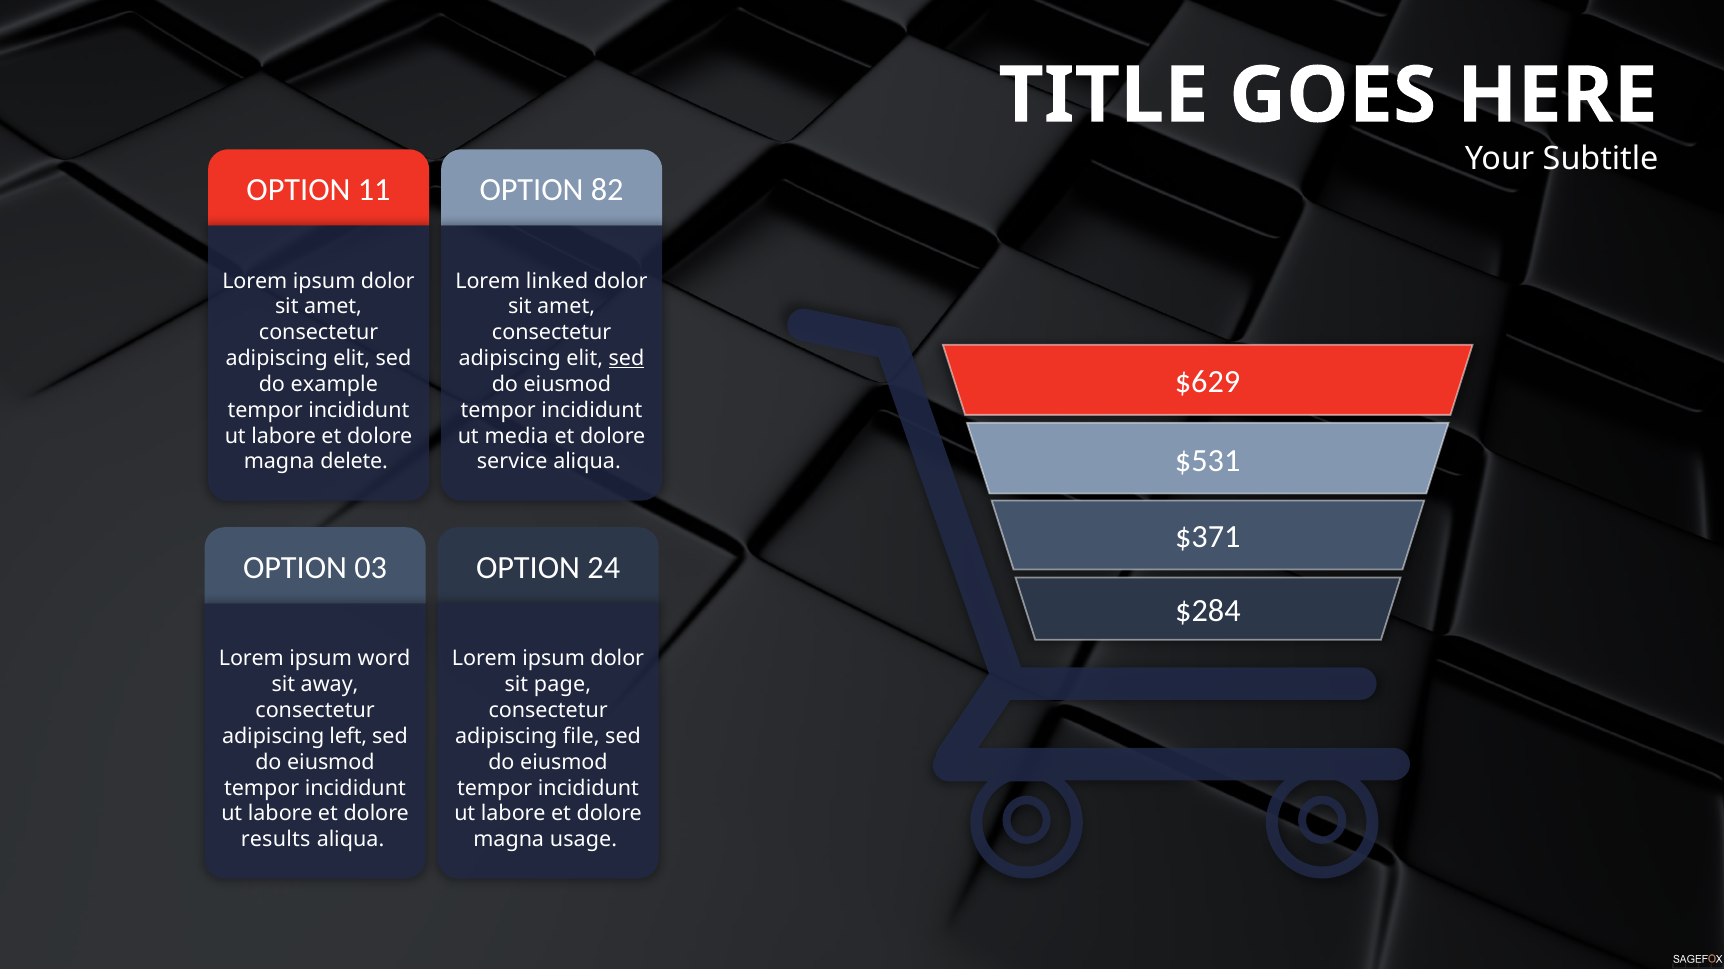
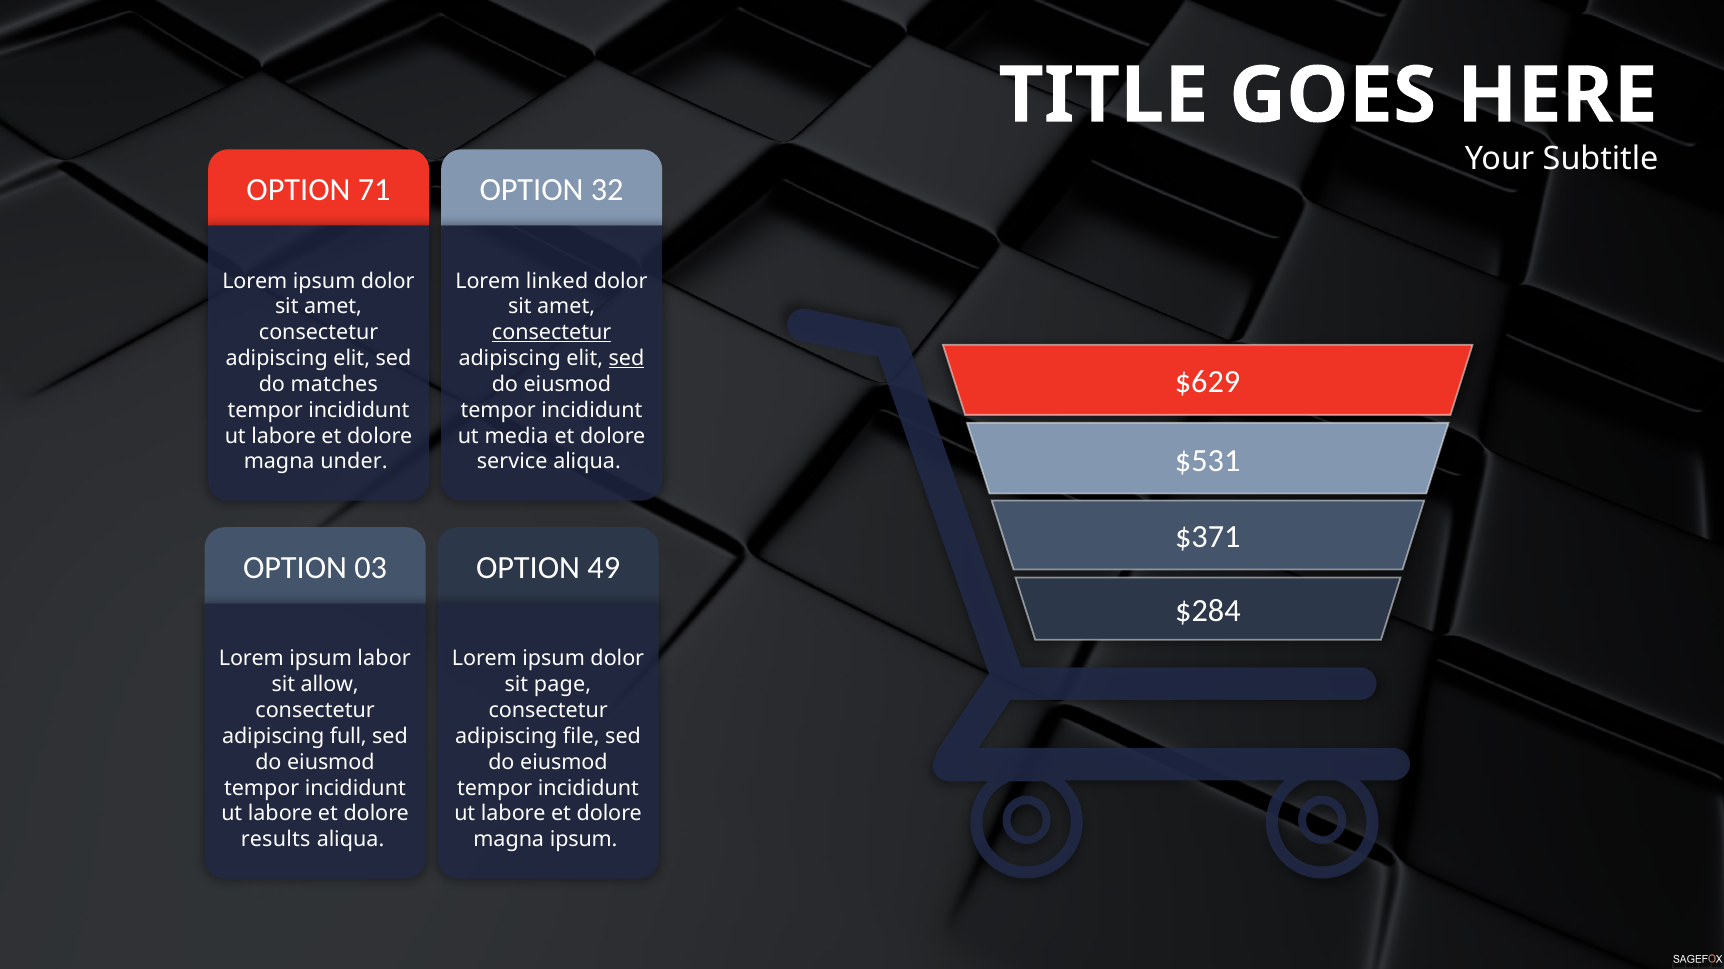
11: 11 -> 71 (374, 190)
82: 82 -> 32 (607, 190)
consectetur underline: none -> present (552, 333)
example: example -> matches (334, 385)
delete: delete -> under (354, 462)
24: 24 -> 49 (604, 568)
word: word -> labor (384, 659)
away: away -> allow (330, 685)
left: left -> full (348, 737)
magna usage: usage -> ipsum (584, 840)
